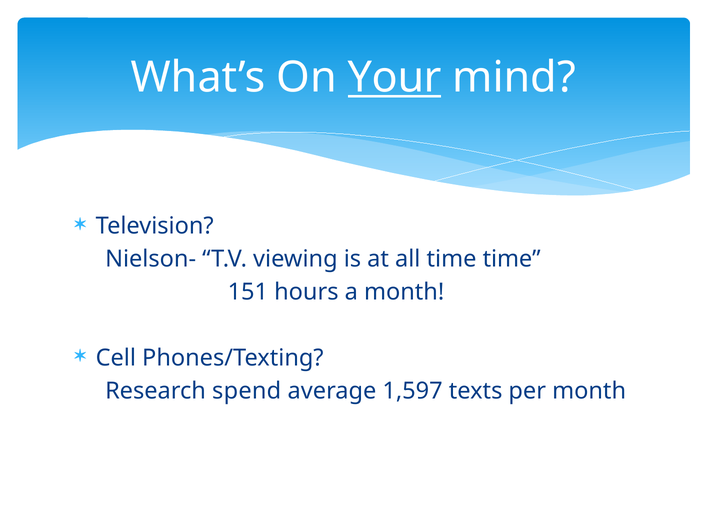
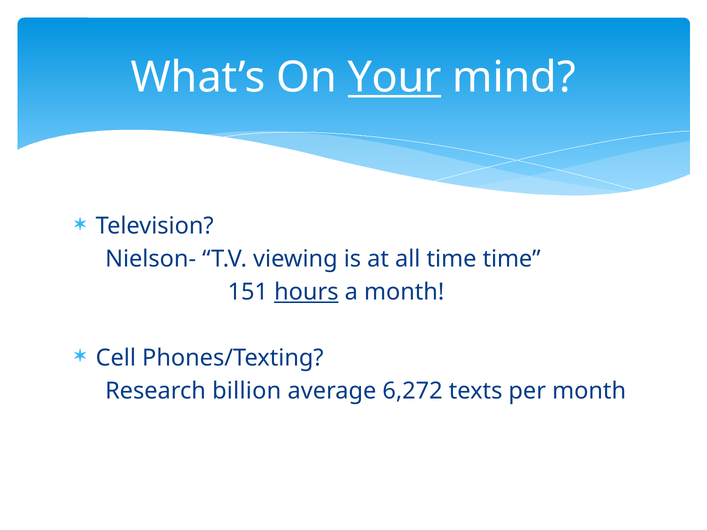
hours underline: none -> present (306, 292)
spend: spend -> billion (247, 391)
1,597: 1,597 -> 6,272 (413, 391)
